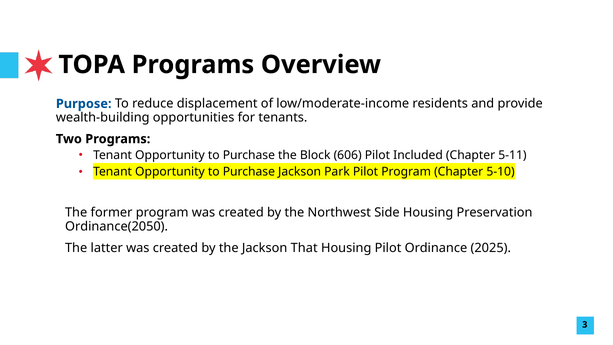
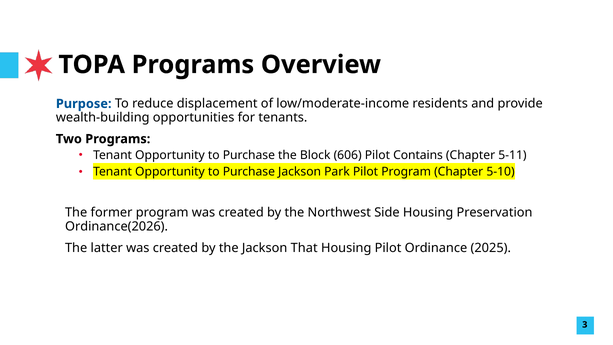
Included: Included -> Contains (418, 155)
Ordinance(2050: Ordinance(2050 -> Ordinance(2026 (117, 226)
